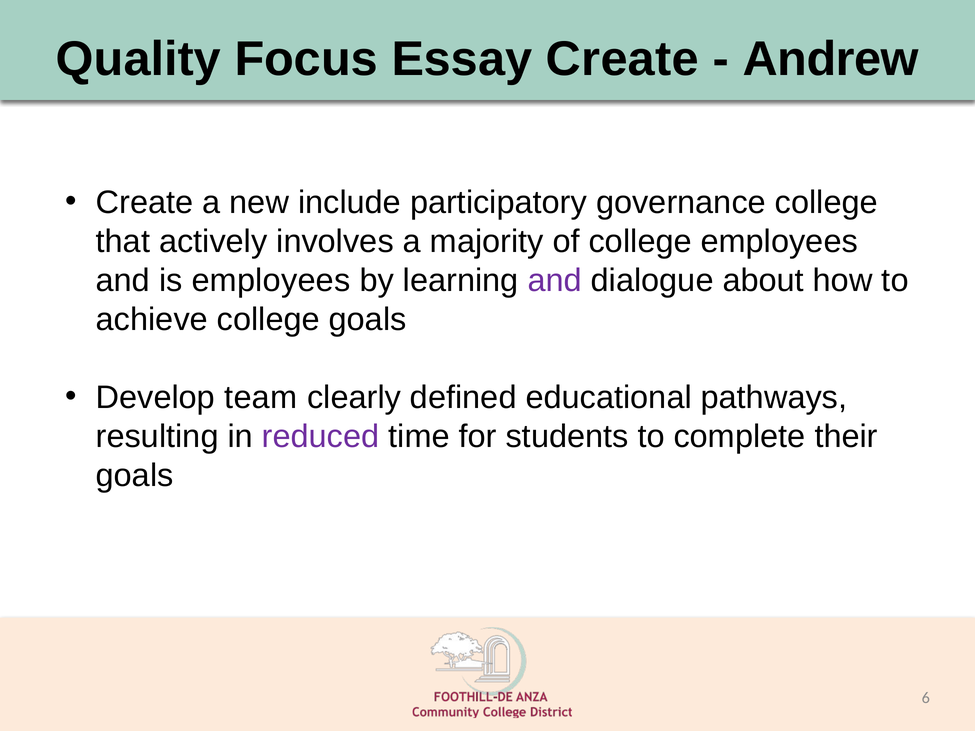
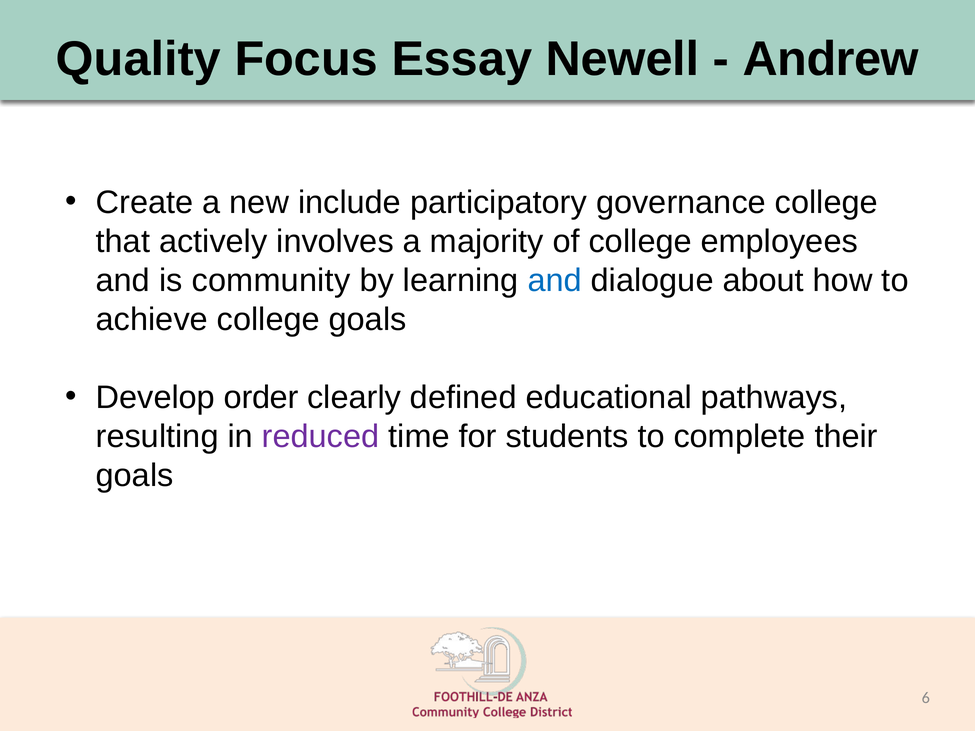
Essay Create: Create -> Newell (623, 59)
is employees: employees -> community (271, 281)
and colour: purple -> blue (555, 281)
team: team -> order (261, 398)
